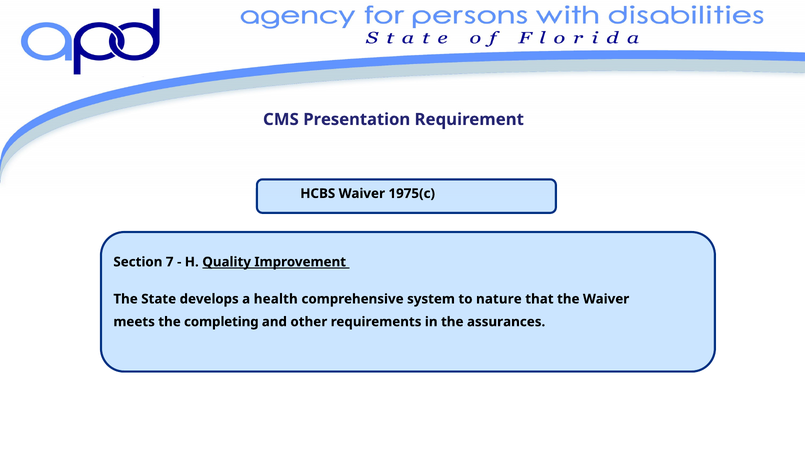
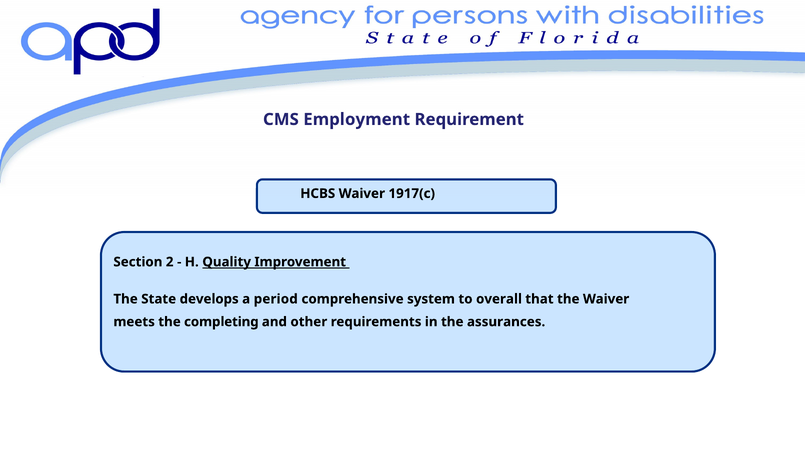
Presentation: Presentation -> Employment (357, 119)
1975(c: 1975(c -> 1917(c (412, 193)
7: 7 -> 2 (170, 262)
health: health -> period (276, 299)
nature: nature -> overall (499, 299)
